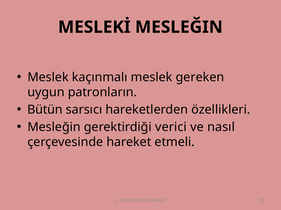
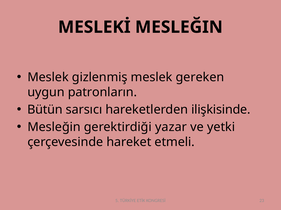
kaçınmalı: kaçınmalı -> gizlenmiş (100, 78)
özellikleri: özellikleri -> ilişkisinde (221, 110)
verici: verici -> yazar (171, 128)
nasıl: nasıl -> yetki (221, 128)
